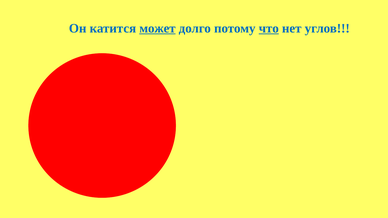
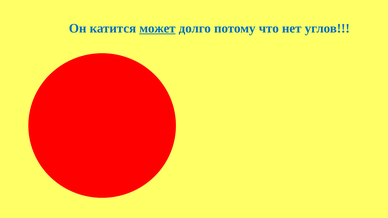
что underline: present -> none (269, 28)
